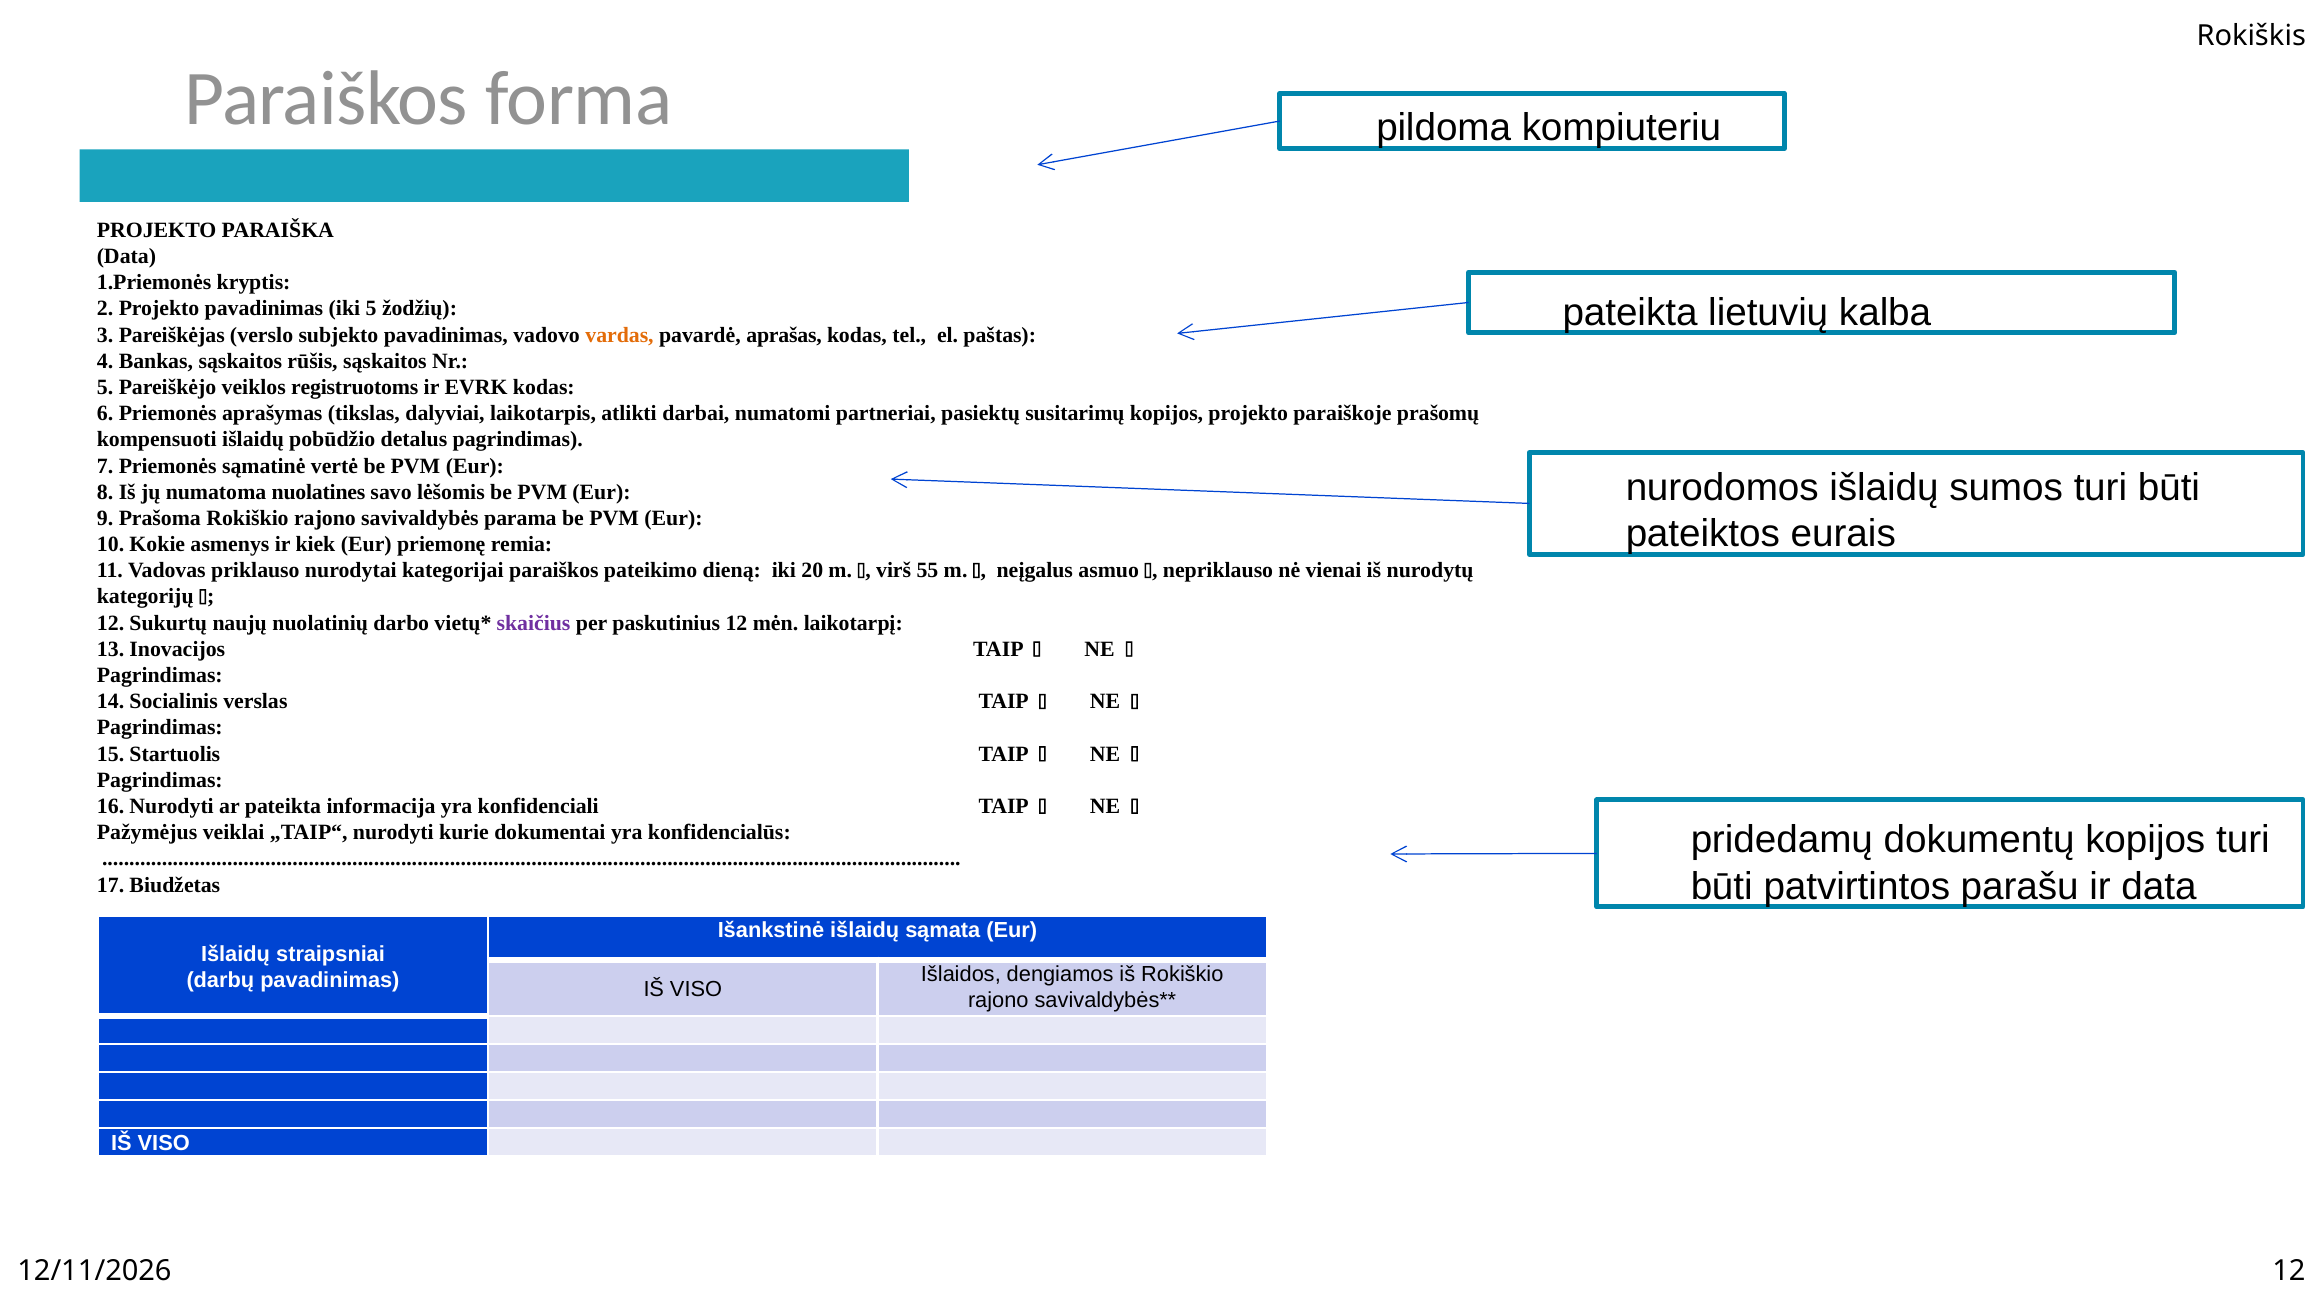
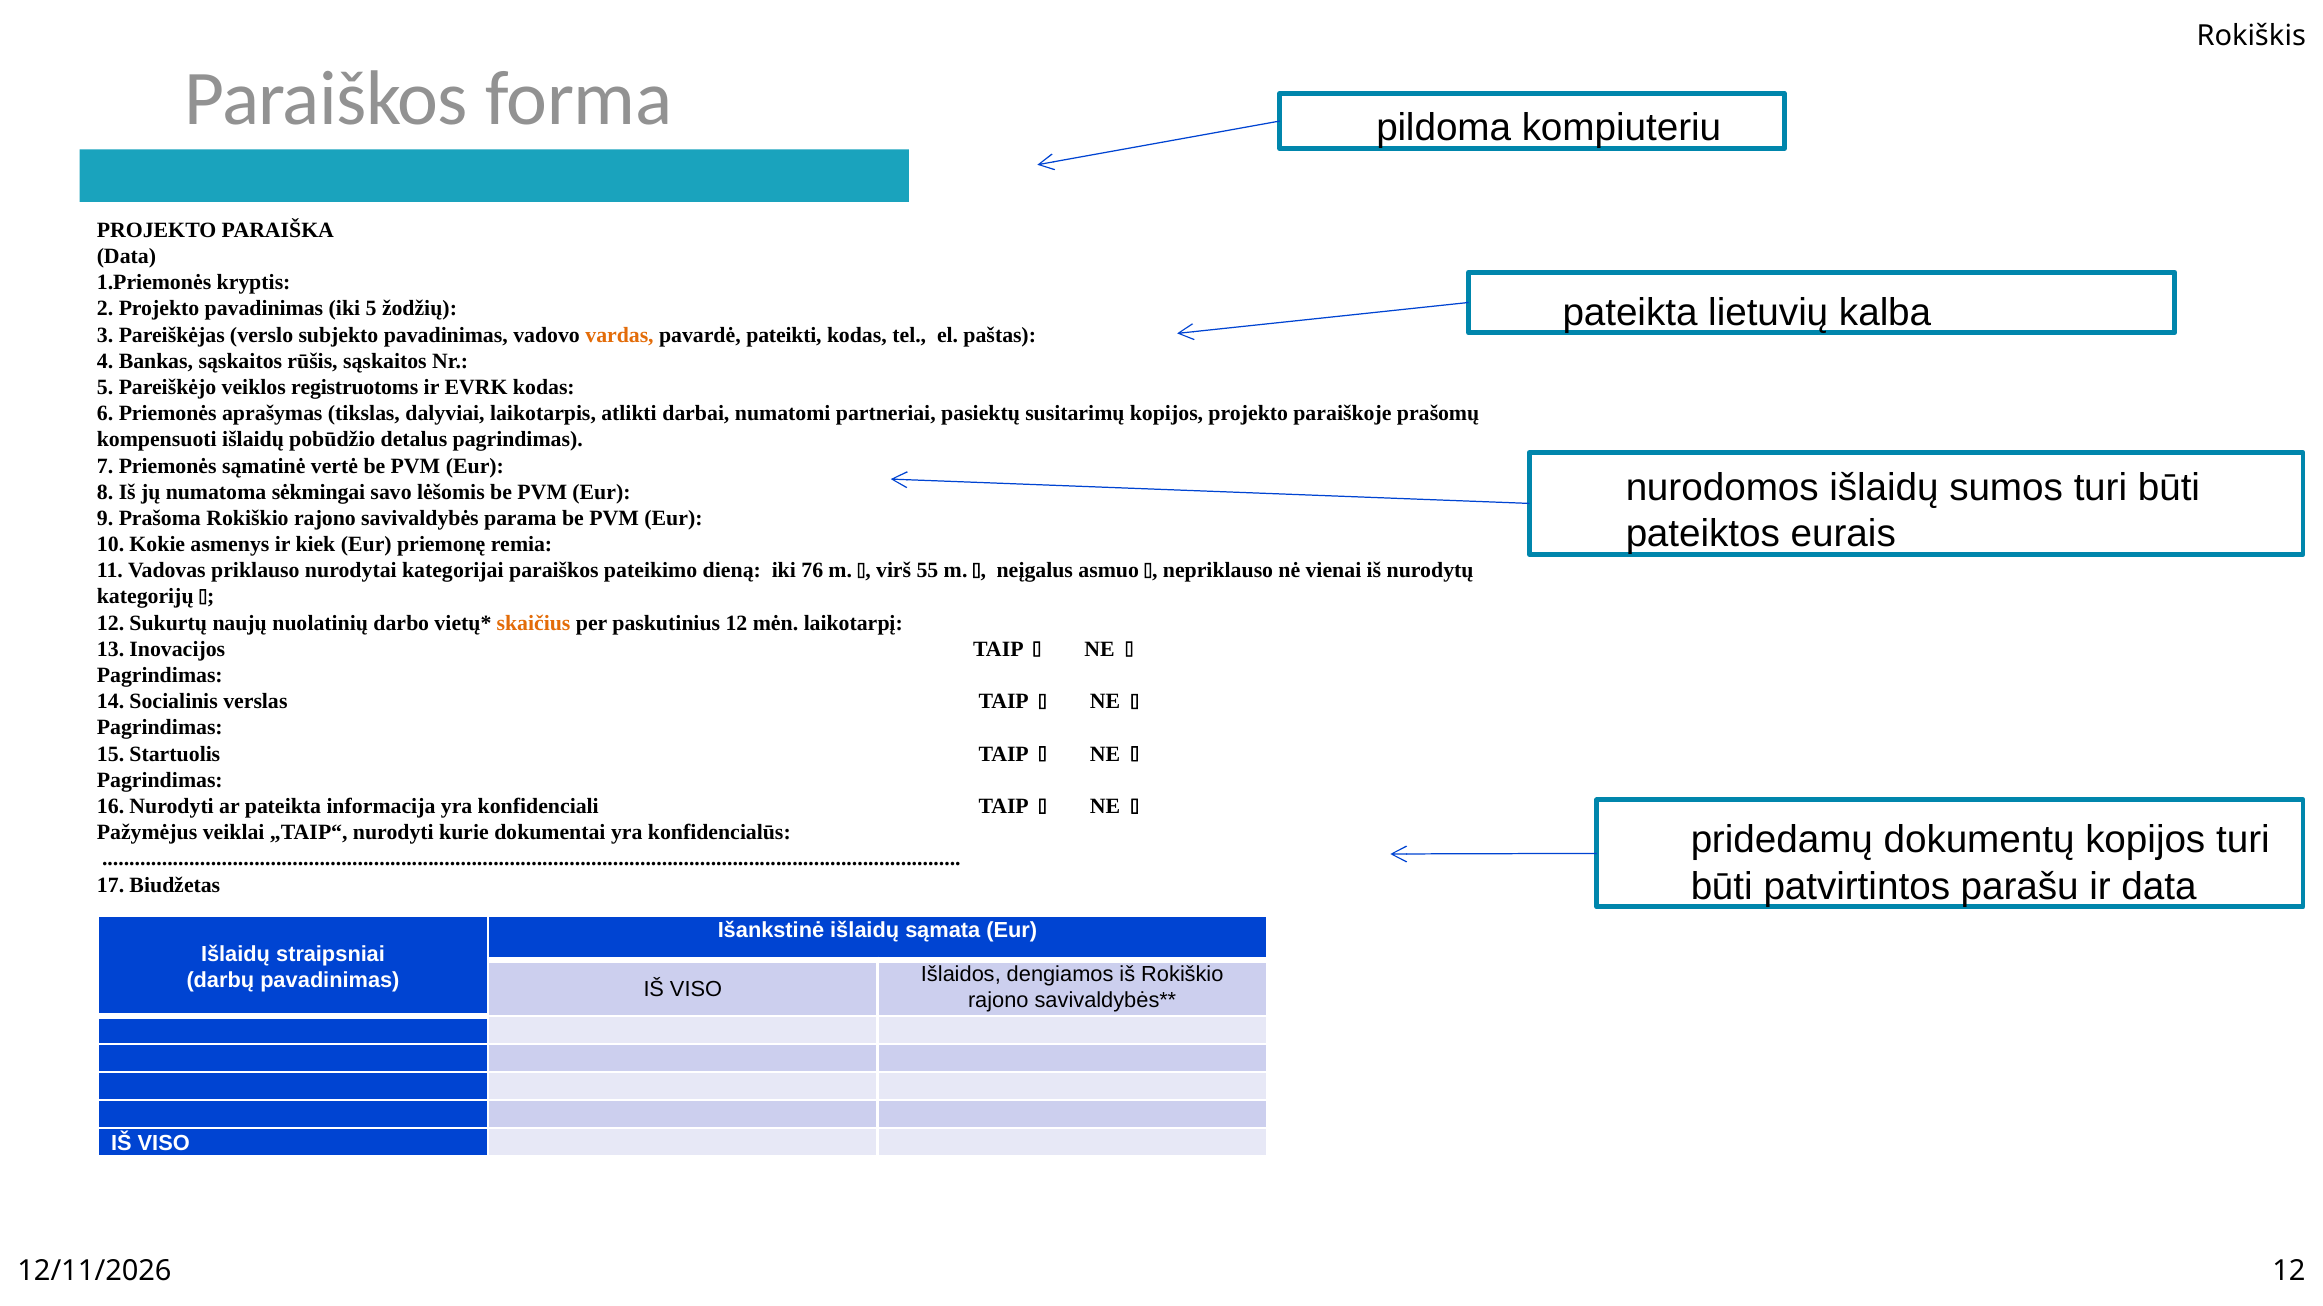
aprašas: aprašas -> pateikti (784, 335)
nuolatines: nuolatines -> sėkmingai (318, 492)
20: 20 -> 76 (812, 571)
skaičius colour: purple -> orange (533, 623)
